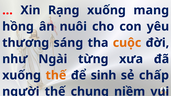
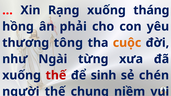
mang: mang -> tháng (151, 10)
nuôi: nuôi -> phải (73, 27)
sáng: sáng -> tông (68, 43)
thế colour: orange -> red (56, 75)
chấp: chấp -> chén (154, 75)
